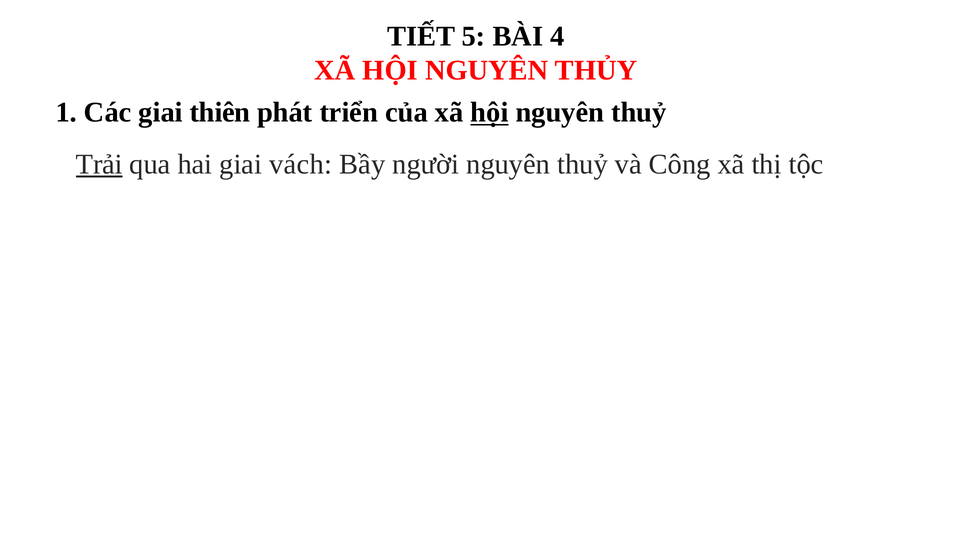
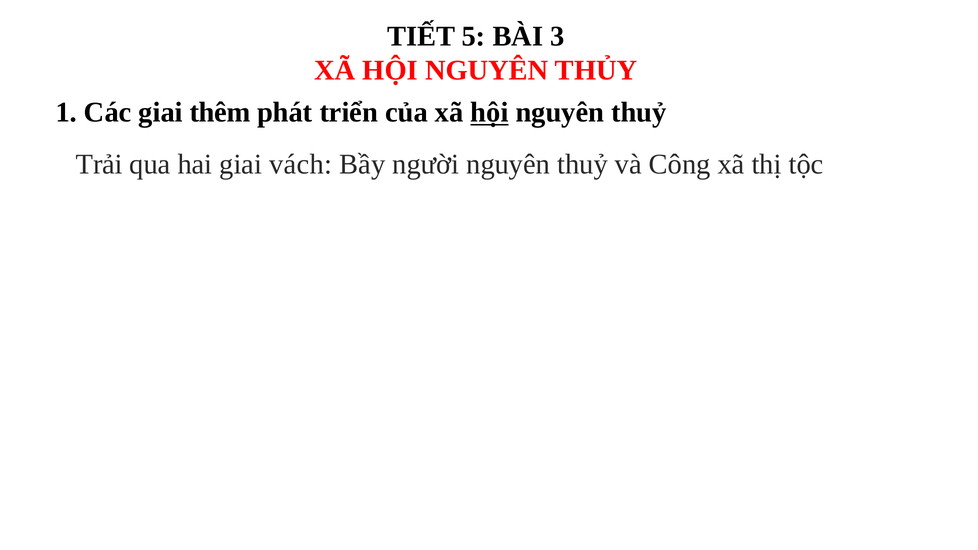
4: 4 -> 3 (557, 36)
thiên: thiên -> thêm (220, 113)
Trải underline: present -> none (99, 164)
